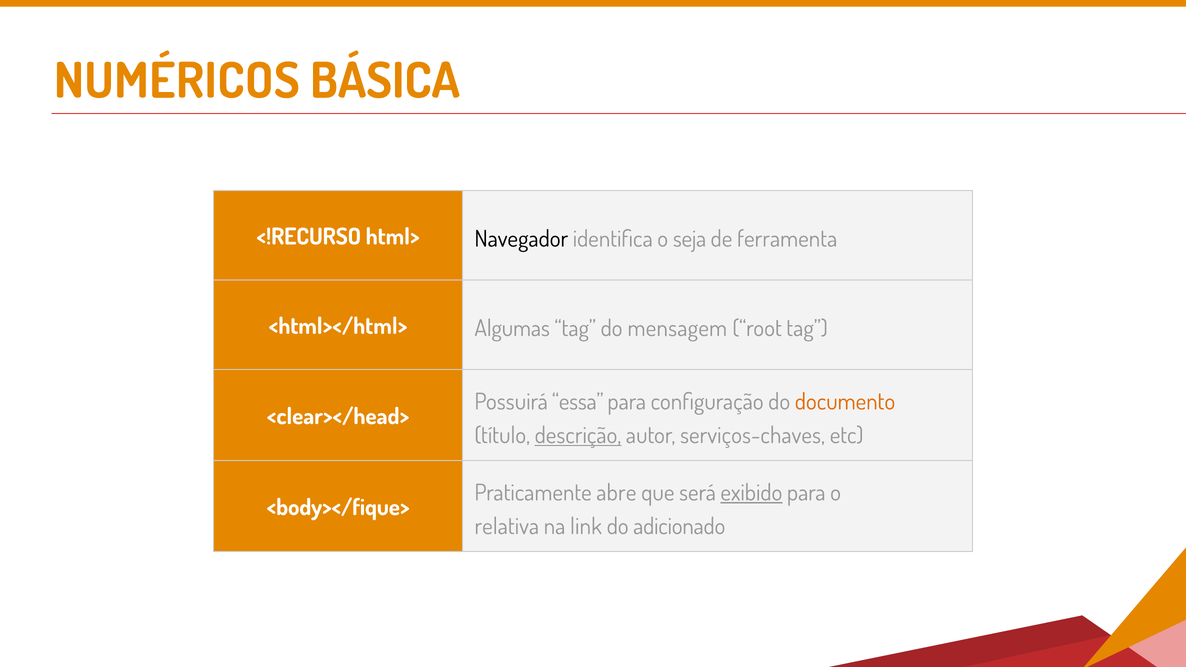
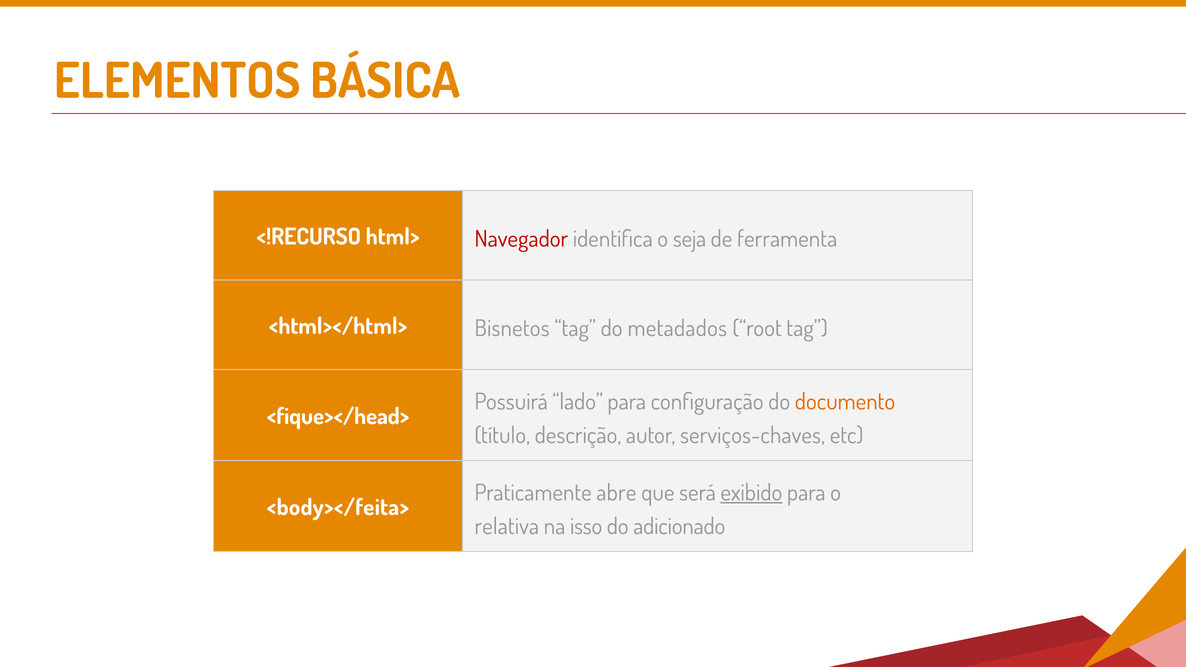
NUMÉRICOS: NUMÉRICOS -> ELEMENTOS (177, 81)
Navegador colour: black -> red (521, 239)
Algumas: Algumas -> Bisnetos (512, 329)
mensagem: mensagem -> metadados (677, 329)
essa: essa -> lado (578, 402)
<clear></head>: <clear></head> -> <fique></head> (338, 417)
descrição underline: present -> none (578, 436)
<body></fique>: <body></fique> -> <body></feita> (338, 508)
link: link -> isso (586, 527)
